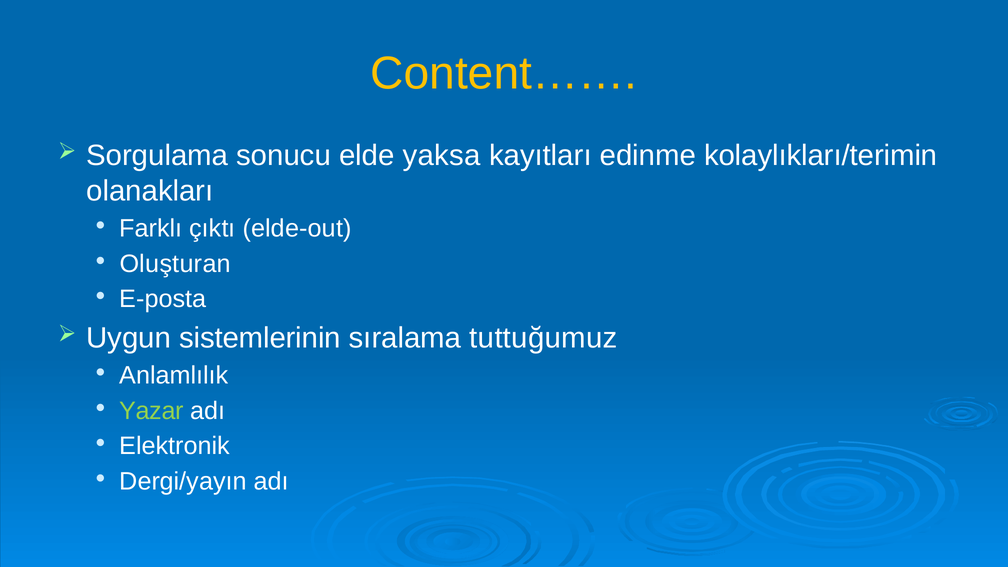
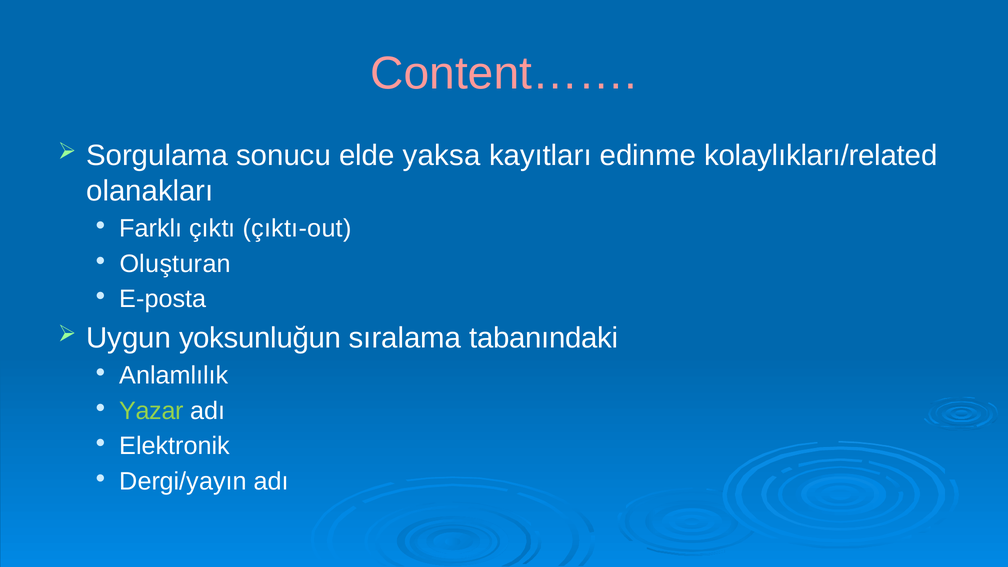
Content…… colour: yellow -> pink (504, 73)
kolaylıkları/terimin: kolaylıkları/terimin -> kolaylıkları/related (821, 156)
elde-out: elde-out -> çıktı-out (297, 229)
sistemlerinin: sistemlerinin -> yoksunluğun (260, 338)
tuttuğumuz: tuttuğumuz -> tabanındaki (544, 338)
